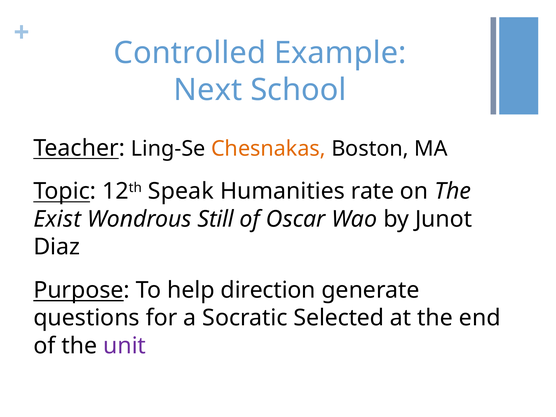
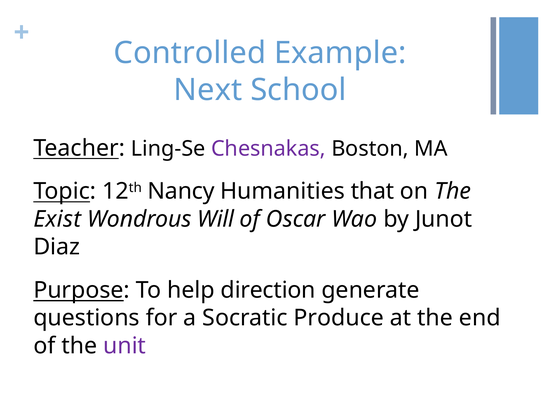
Chesnakas colour: orange -> purple (268, 149)
Speak: Speak -> Nancy (181, 191)
rate: rate -> that (372, 191)
Still: Still -> Will (216, 219)
Selected: Selected -> Produce (339, 318)
